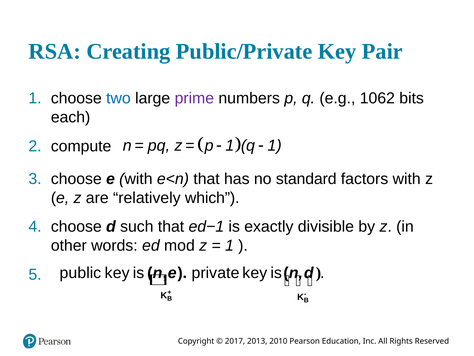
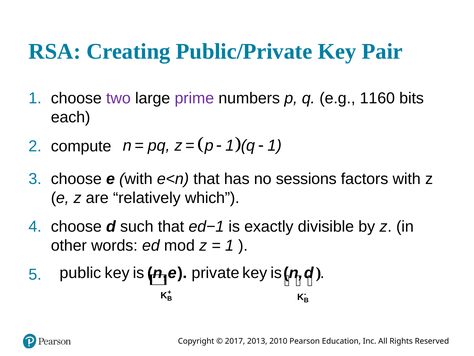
two colour: blue -> purple (118, 98)
1062: 1062 -> 1160 (377, 98)
standard: standard -> sessions (306, 179)
